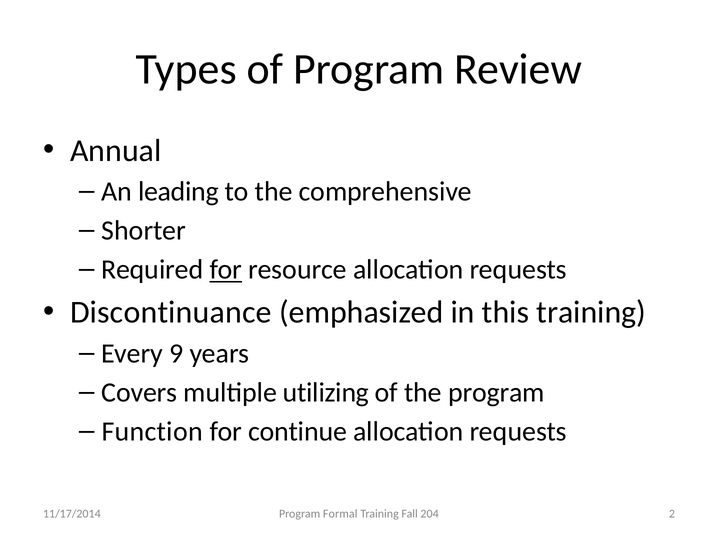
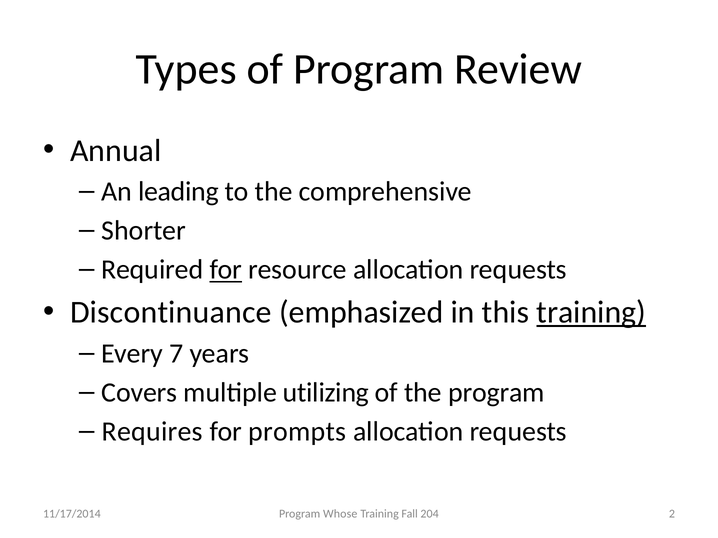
training underline: none -> present (591, 312)
9: 9 -> 7 (176, 354)
Function: Function -> Requires (152, 432)
continue: continue -> prompts (297, 432)
Formal: Formal -> Whose (340, 514)
